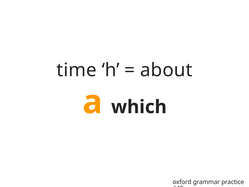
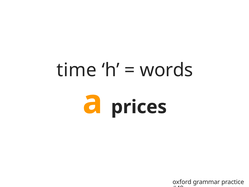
about: about -> words (166, 70)
which: which -> prices (139, 107)
